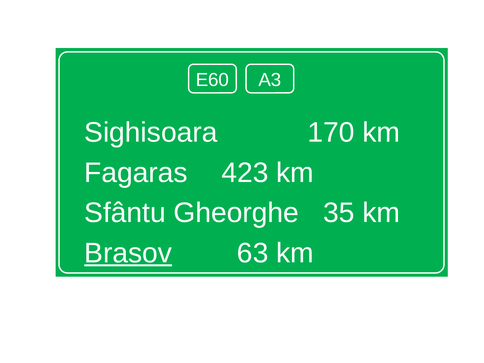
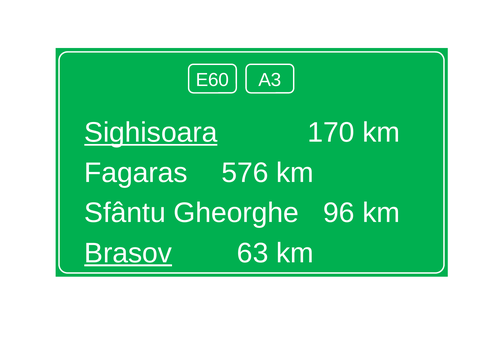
Sighisoara underline: none -> present (151, 133)
423: 423 -> 576 (245, 173)
35: 35 -> 96 (339, 213)
